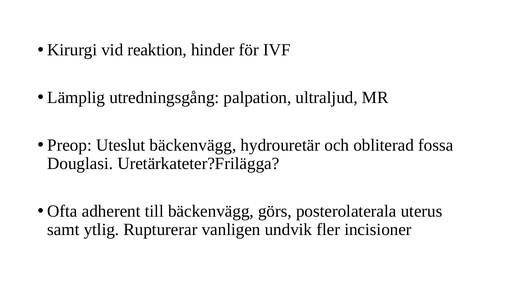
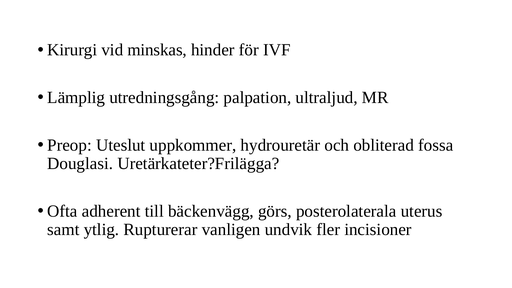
reaktion: reaktion -> minskas (157, 50)
Uteslut bäckenvägg: bäckenvägg -> uppkommer (193, 145)
